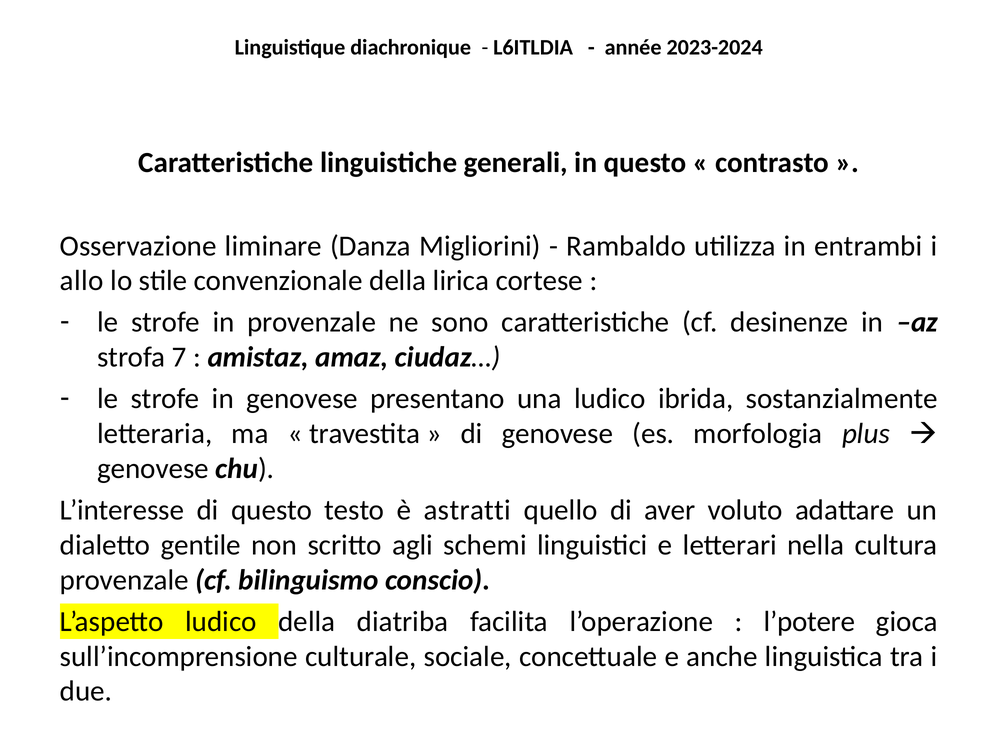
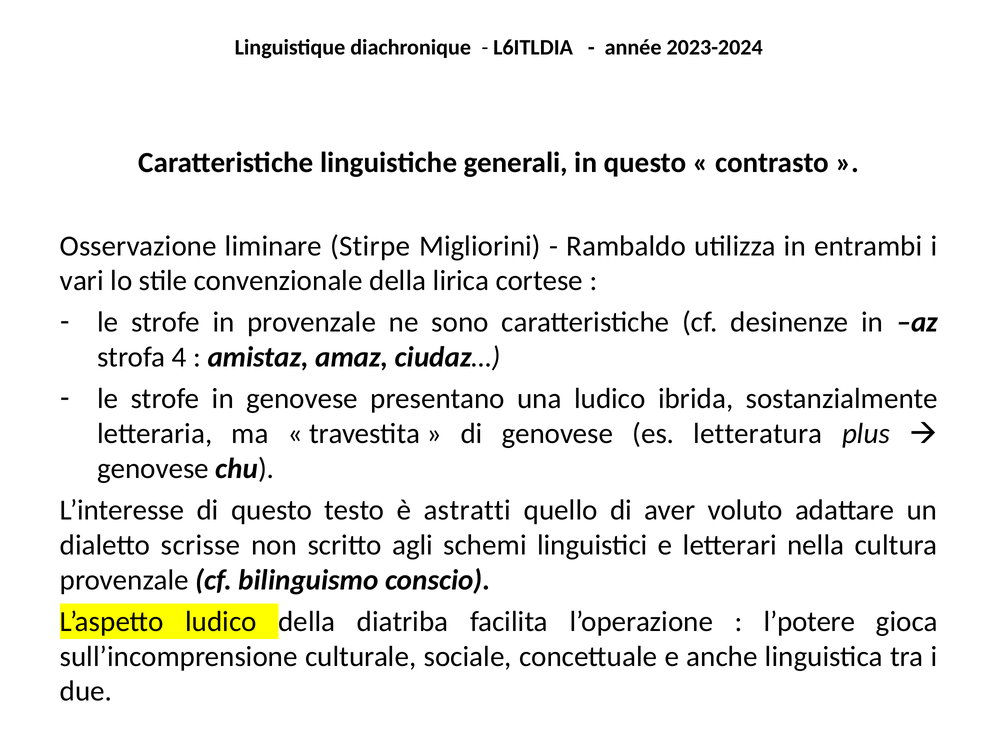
Danza: Danza -> Stirpe (370, 246)
allo: allo -> vari (82, 281)
7: 7 -> 4 (179, 358)
morfologia: morfologia -> letteratura (758, 434)
gentile: gentile -> scrisse (201, 545)
